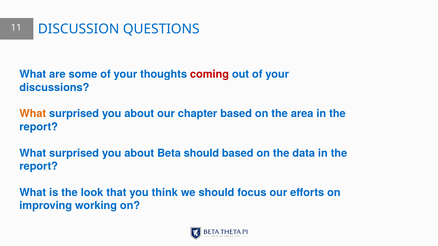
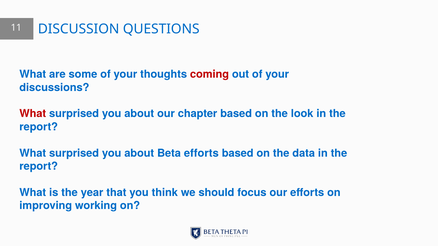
What colour: orange -> red (33, 114)
area: area -> look (302, 114)
Beta should: should -> efforts (201, 153)
look: look -> year (92, 193)
